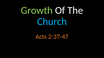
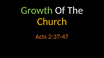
Church colour: light blue -> yellow (52, 22)
